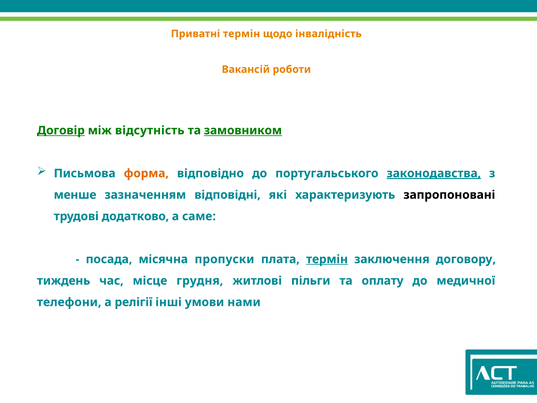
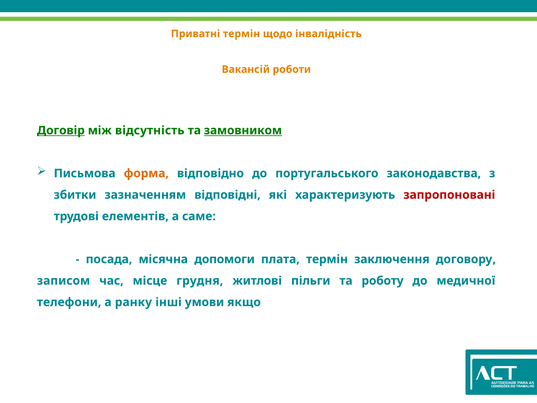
законодавства underline: present -> none (434, 173)
менше: менше -> збитки (75, 195)
запропоновані colour: black -> red (449, 195)
додатково: додатково -> елементів (135, 216)
пропуски: пропуски -> допомоги (225, 259)
термін underline: present -> none (327, 259)
тиждень: тиждень -> записом (64, 281)
оплату: оплату -> роботу (383, 281)
релігії: релігії -> ранку (133, 302)
нами: нами -> якщо (244, 302)
